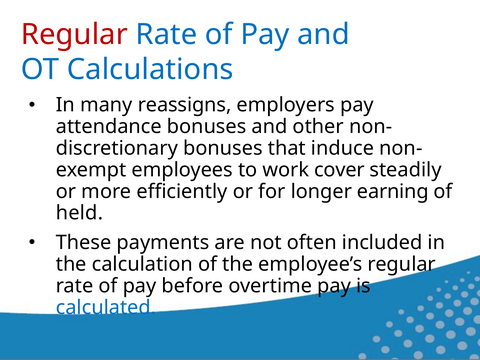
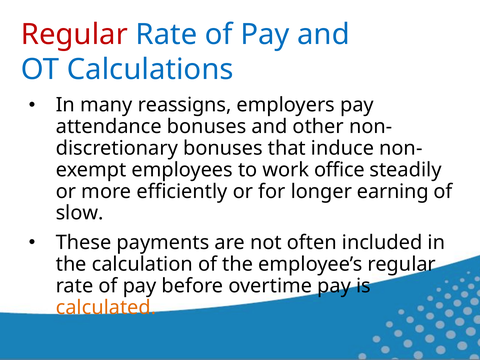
cover: cover -> office (339, 170)
held: held -> slow (80, 213)
calculated colour: blue -> orange (106, 307)
